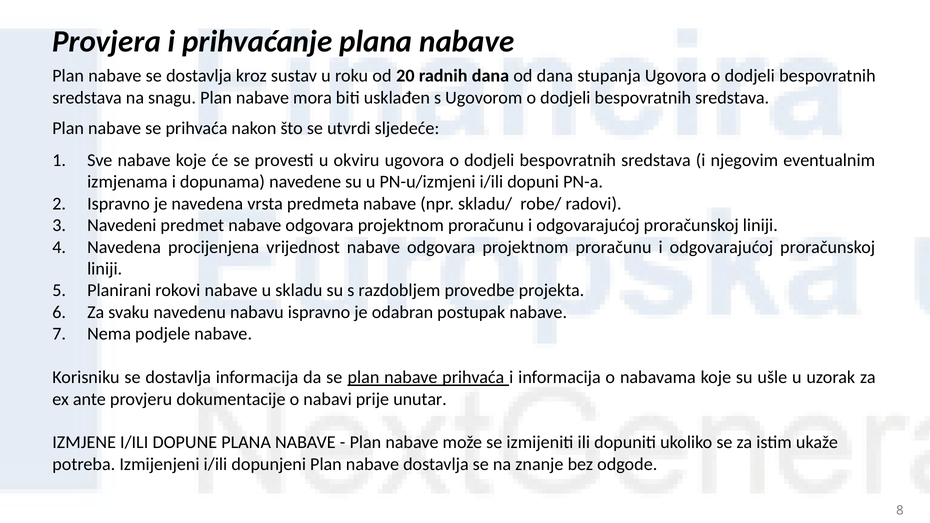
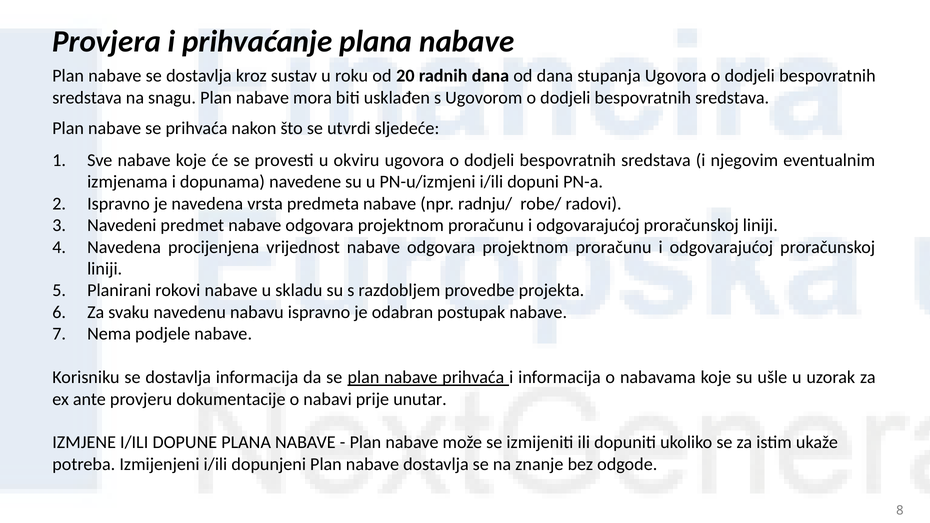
skladu/: skladu/ -> radnju/ (485, 204)
